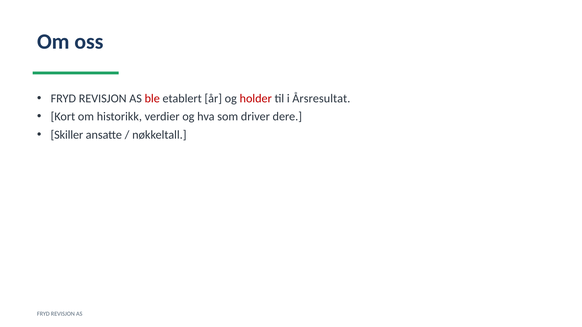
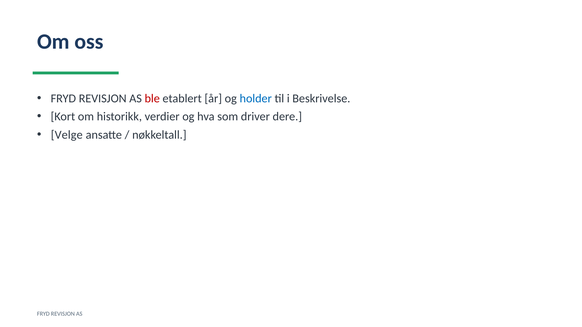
holder colour: red -> blue (256, 99)
Årsresultat: Årsresultat -> Beskrivelse (321, 99)
Skiller: Skiller -> Velge (67, 135)
